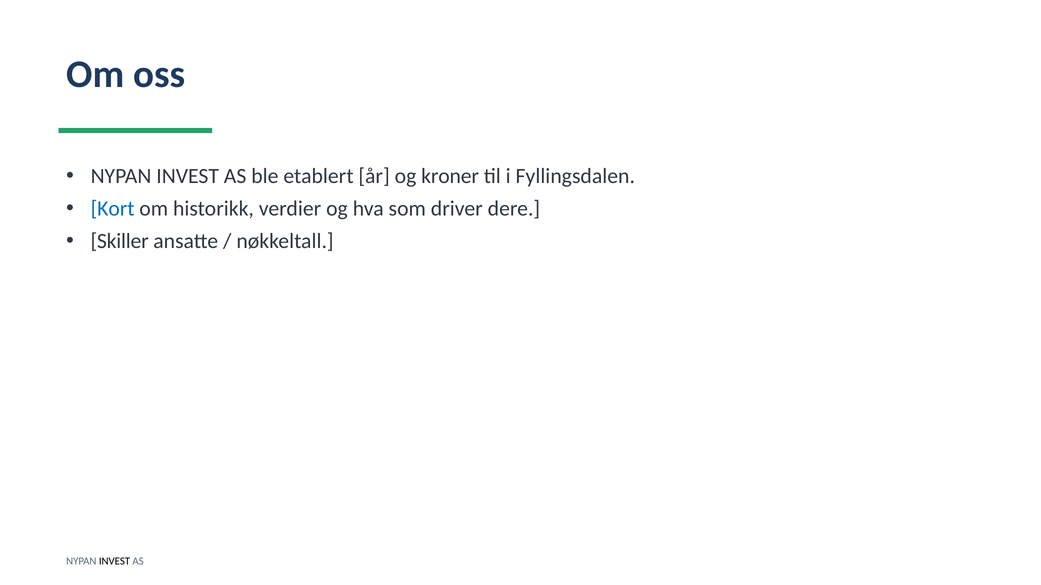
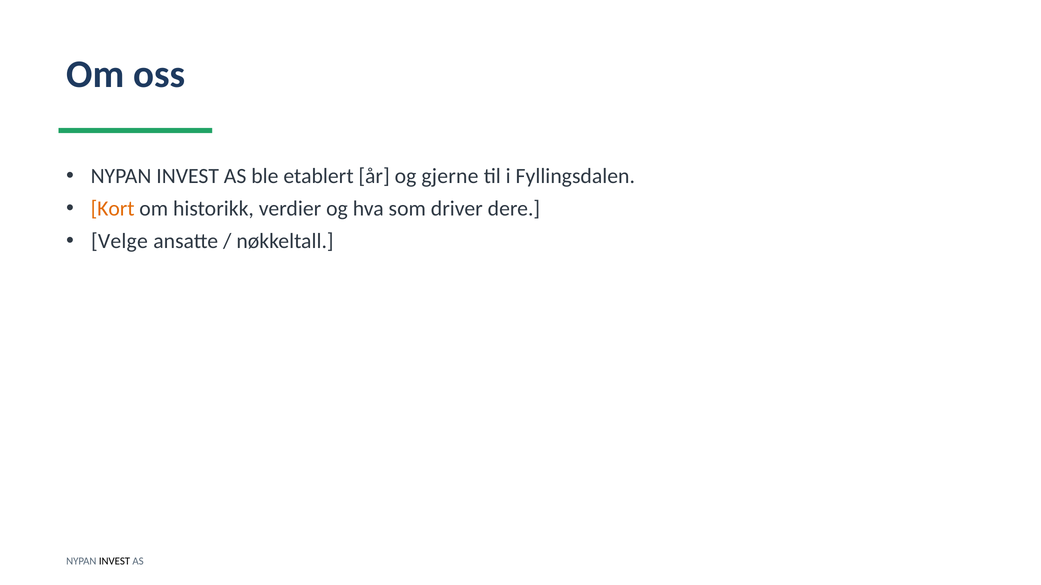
kroner: kroner -> gjerne (450, 176)
Kort colour: blue -> orange (113, 209)
Skiller: Skiller -> Velge (119, 241)
